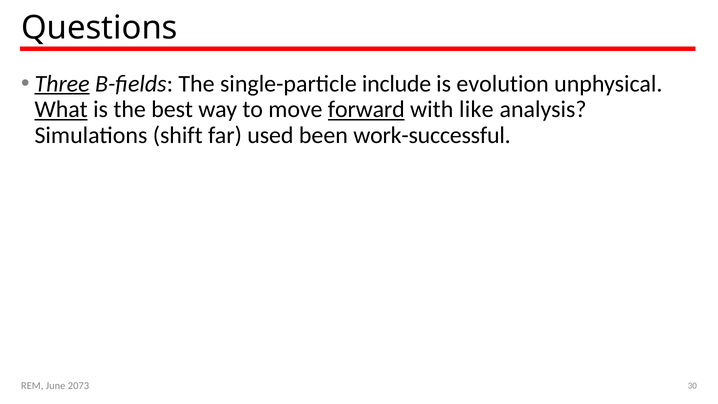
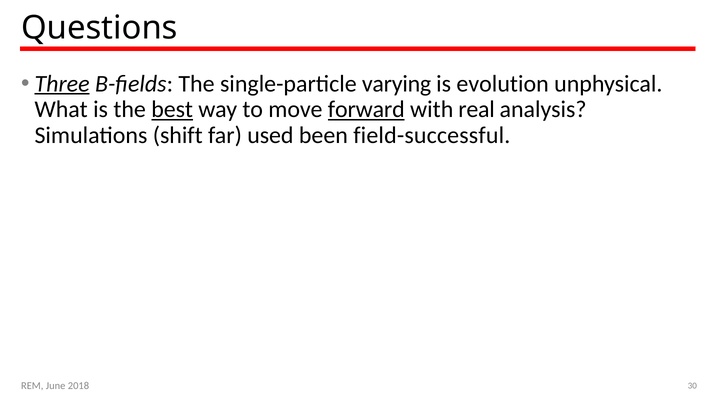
include: include -> varying (397, 84)
What underline: present -> none (61, 109)
best underline: none -> present (172, 109)
like: like -> real (477, 109)
work-successful: work-successful -> field-successful (432, 135)
2073: 2073 -> 2018 (78, 386)
